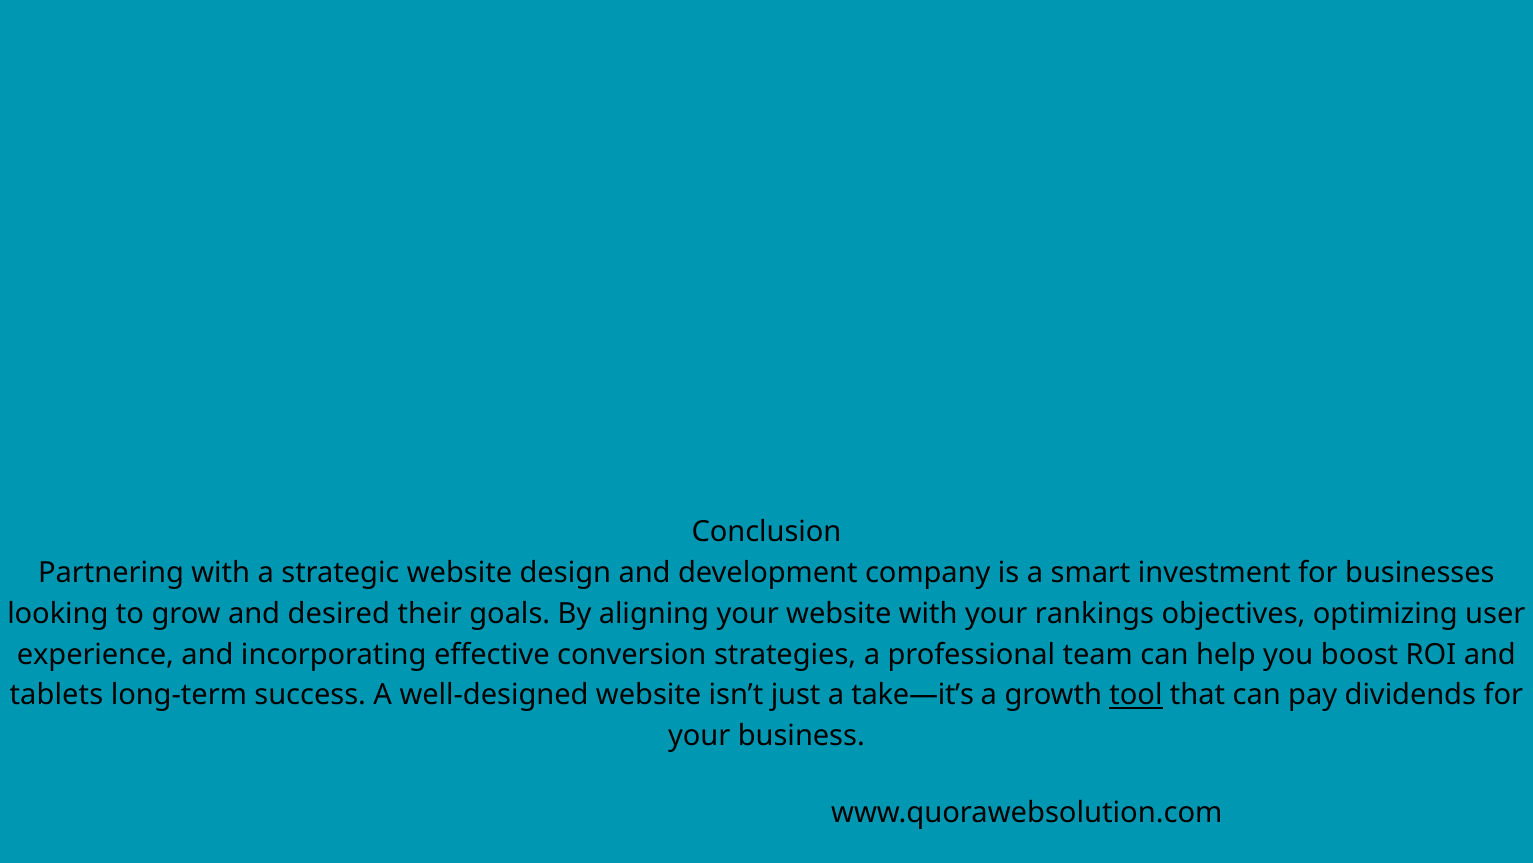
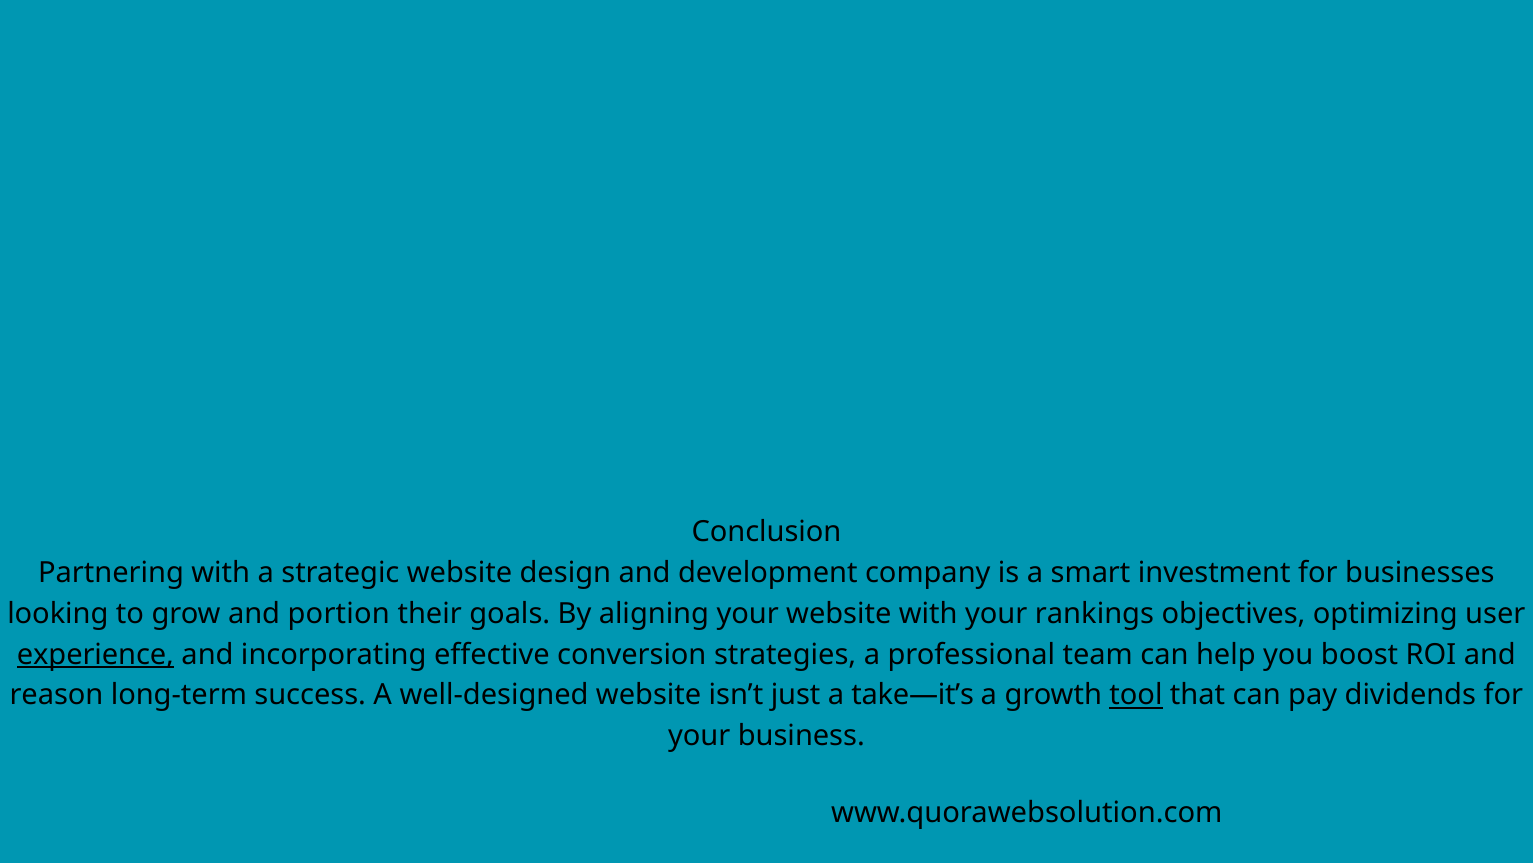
desired: desired -> portion (339, 613)
experience underline: none -> present (95, 654)
tablets: tablets -> reason (56, 695)
